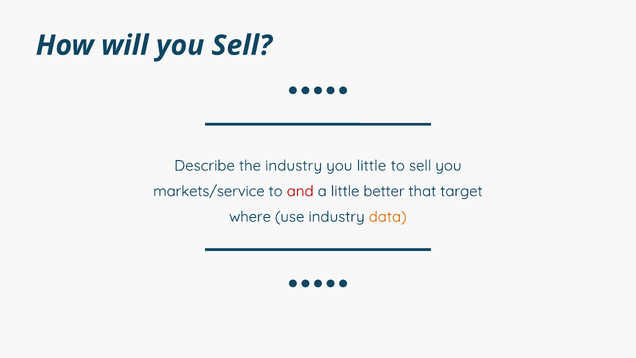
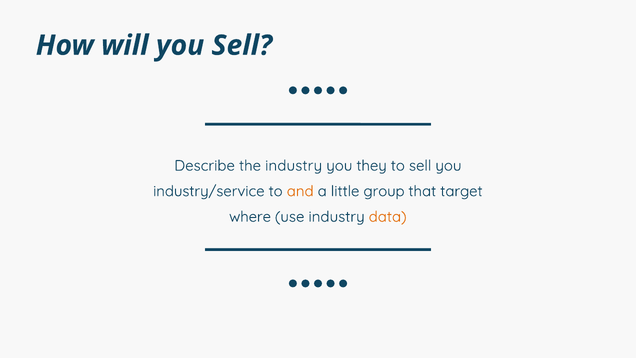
you little: little -> they (372, 166)
markets/service: markets/service -> industry/service (209, 191)
and colour: red -> orange (300, 191)
better: better -> group (384, 191)
